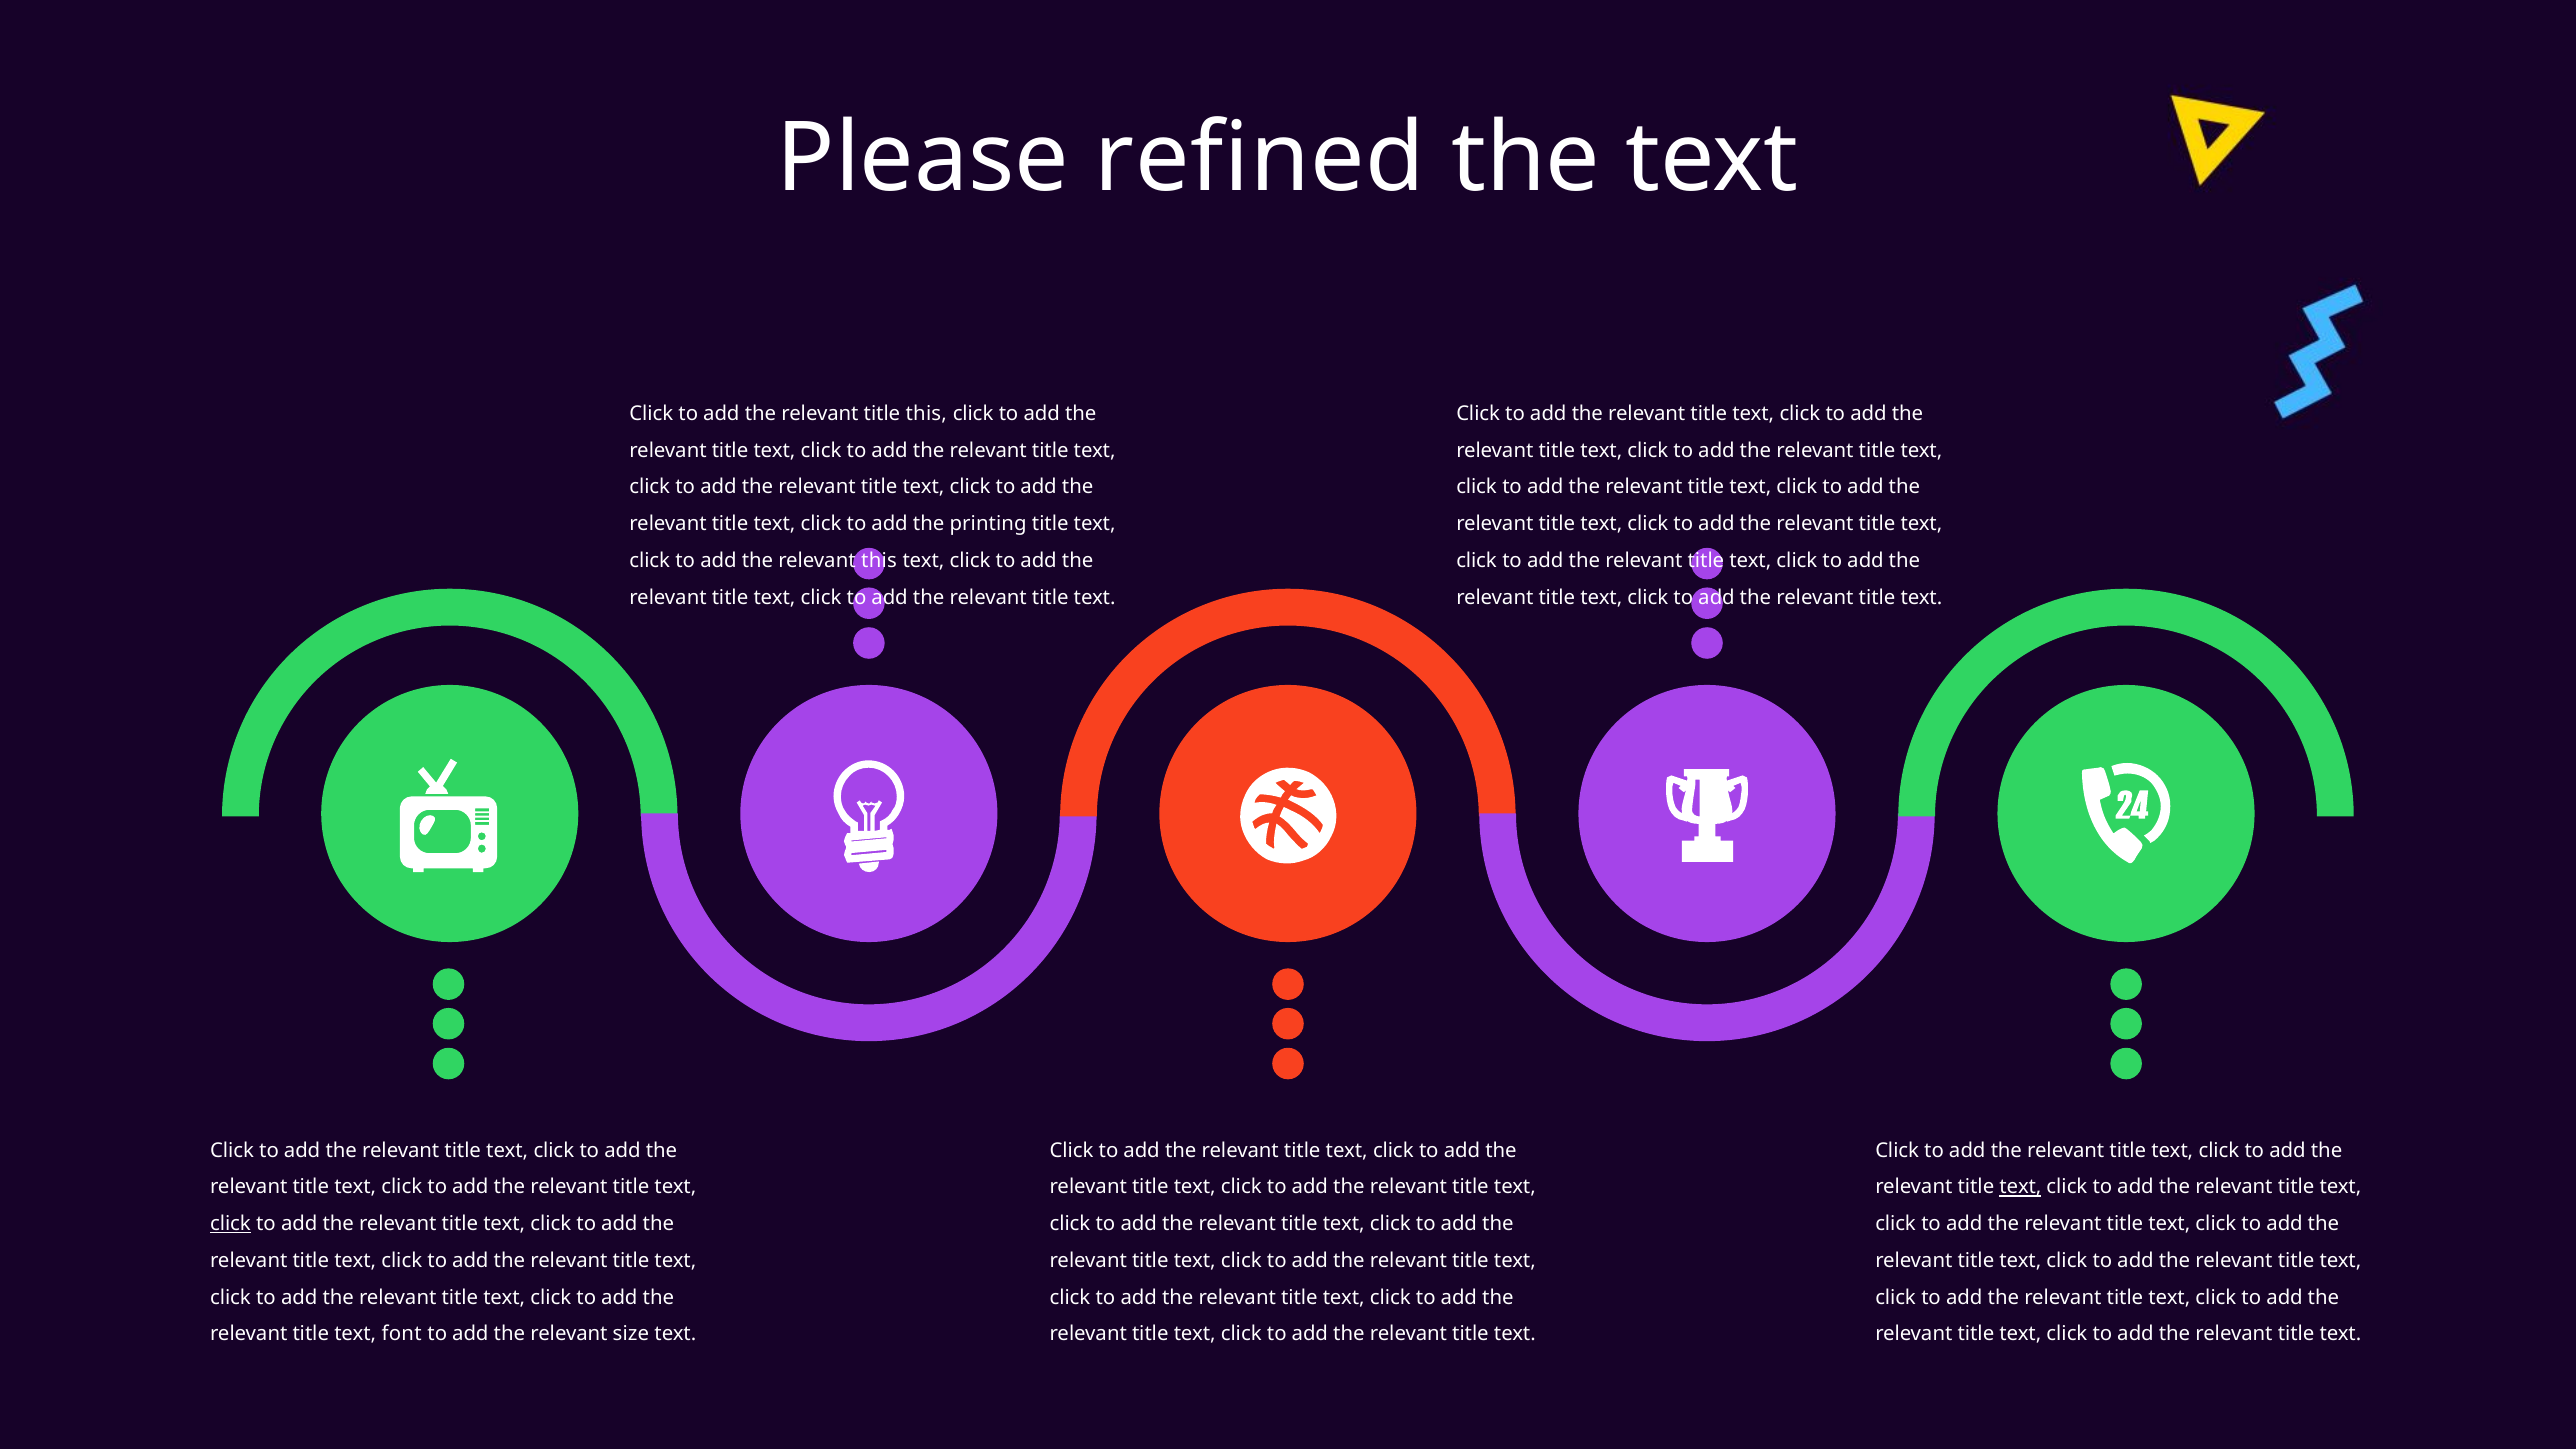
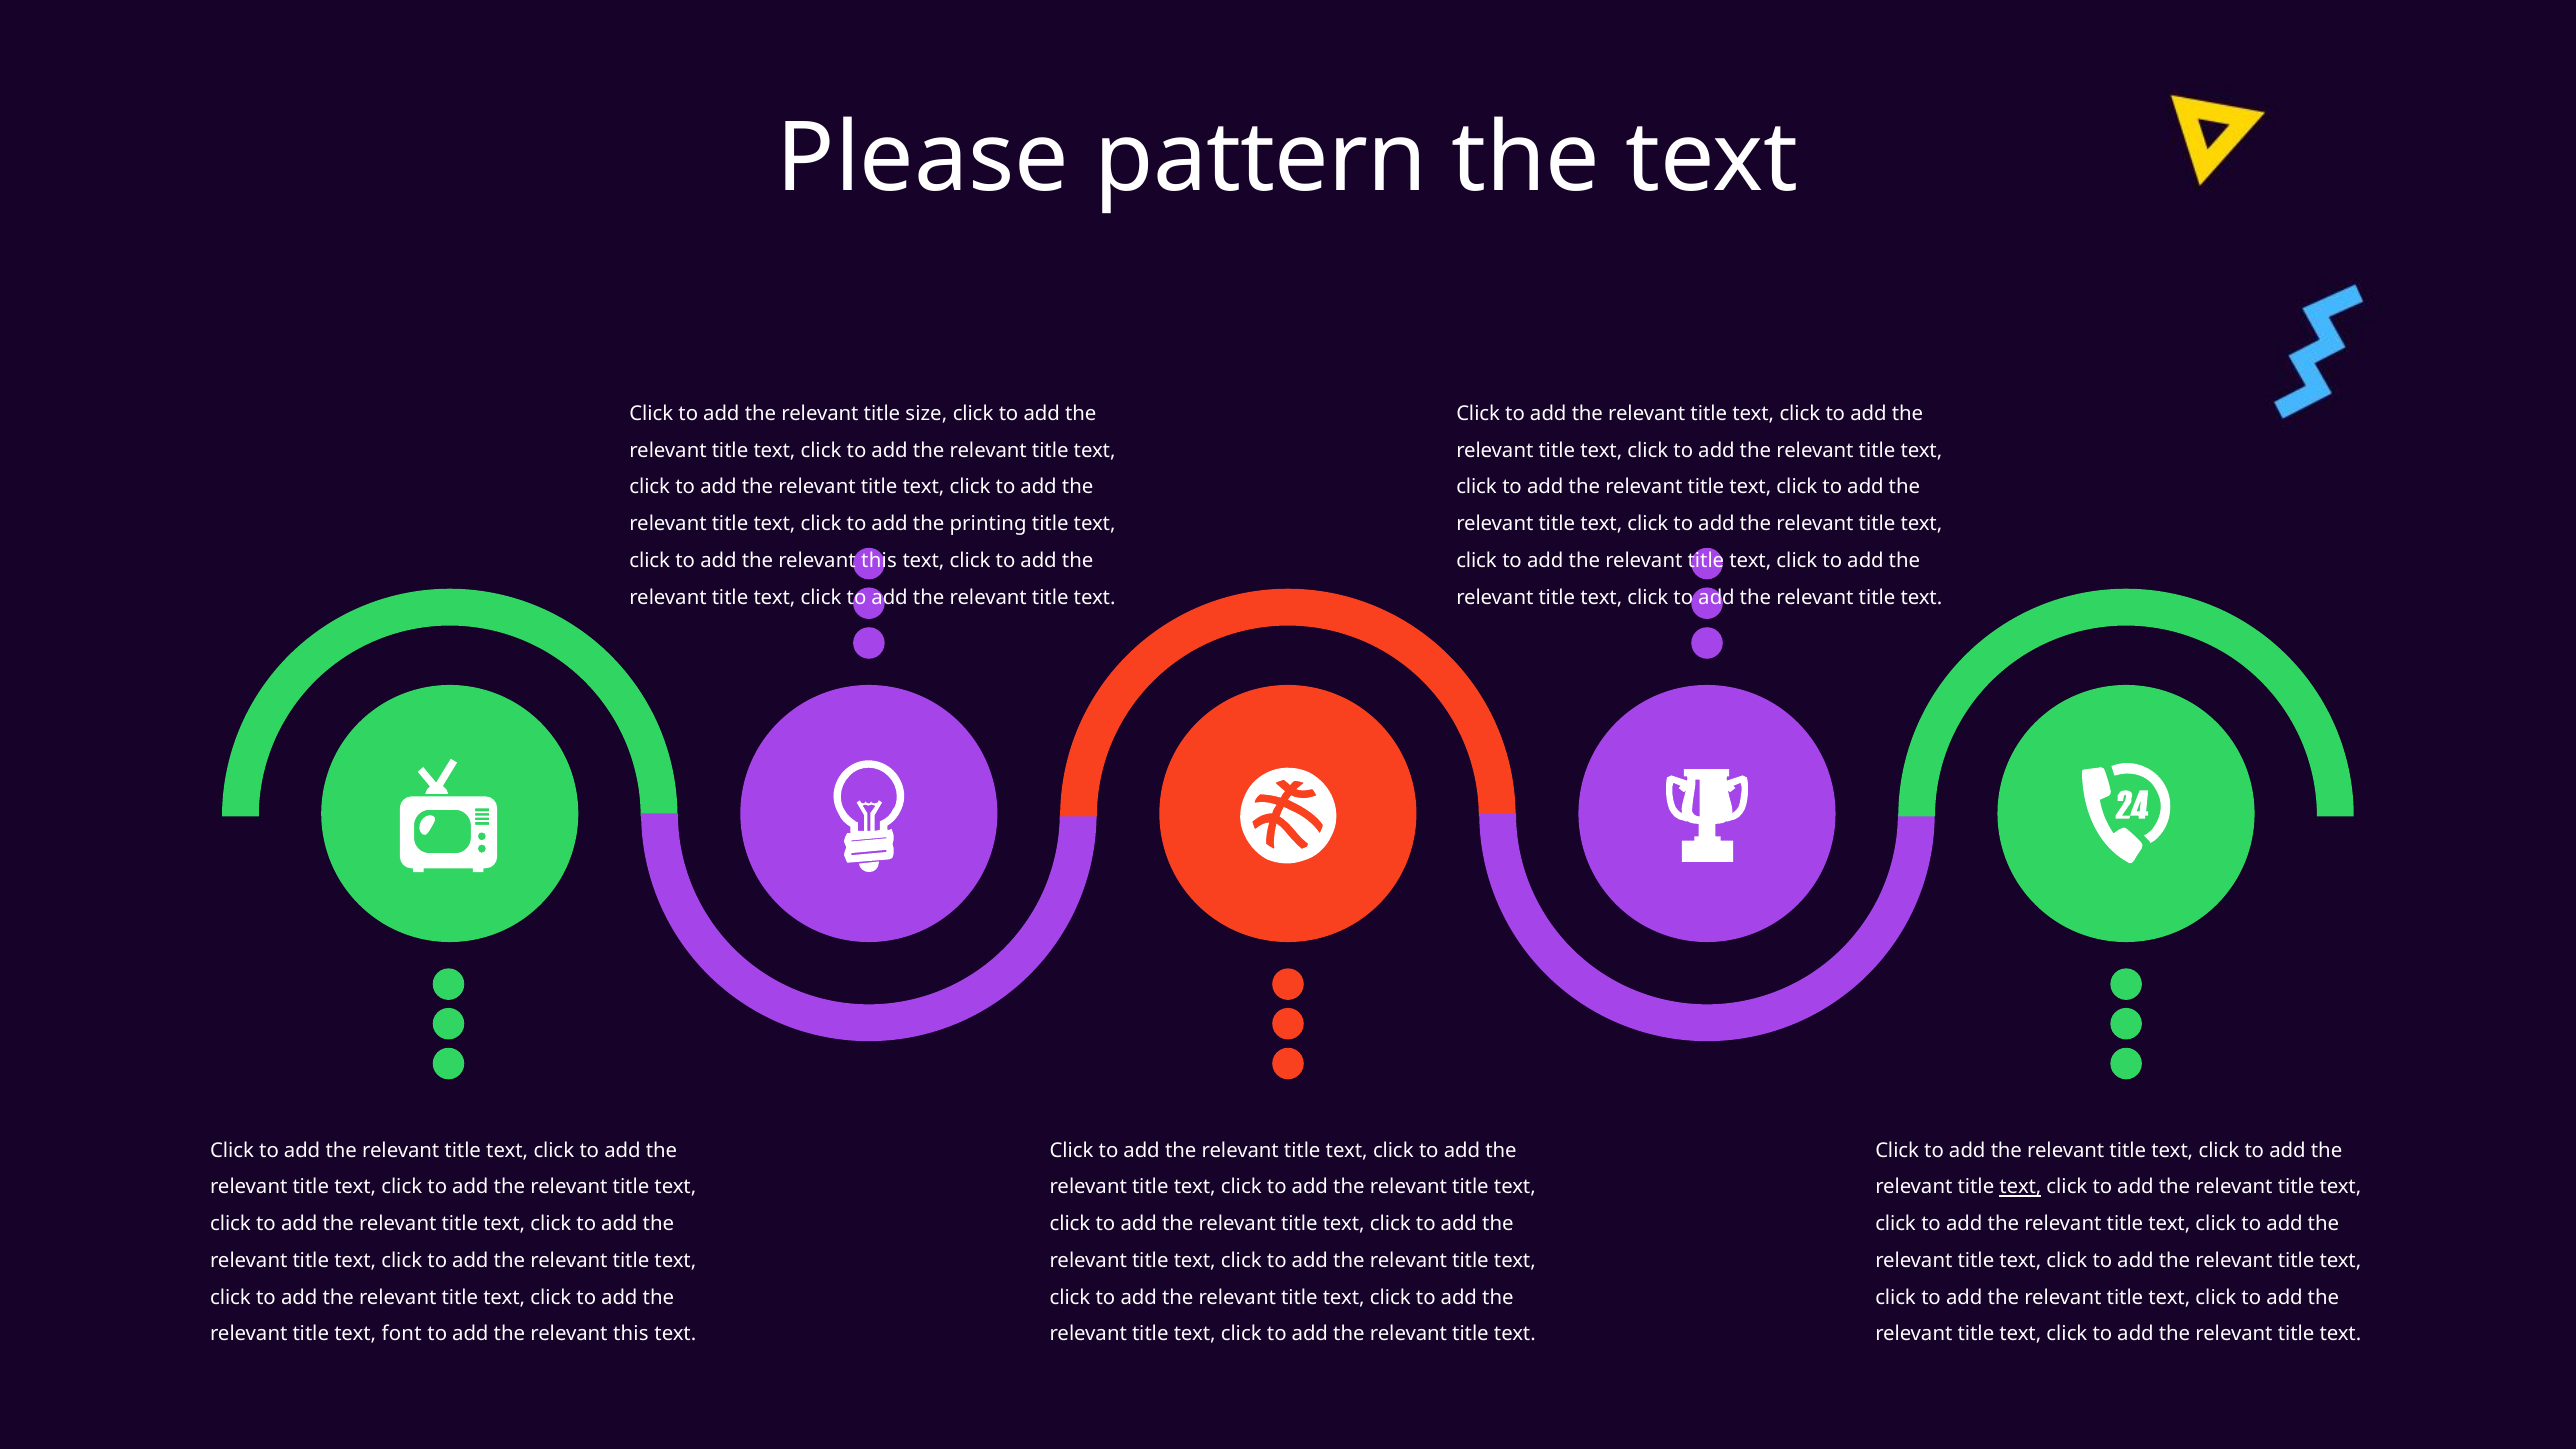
refined: refined -> pattern (1261, 158)
title this: this -> size (926, 414)
click underline: present -> none (231, 1224)
size: size -> this (631, 1334)
